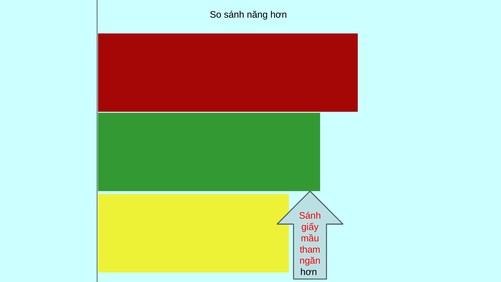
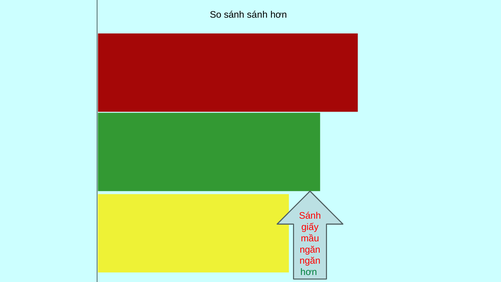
sánh năng: năng -> sánh (257, 15)
tham: tham -> ngăn (310, 249)
hơn colour: black -> green (309, 272)
